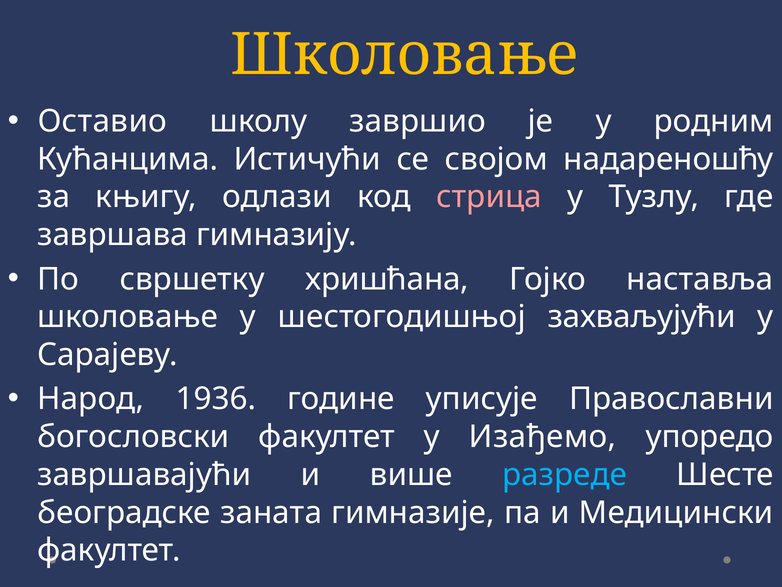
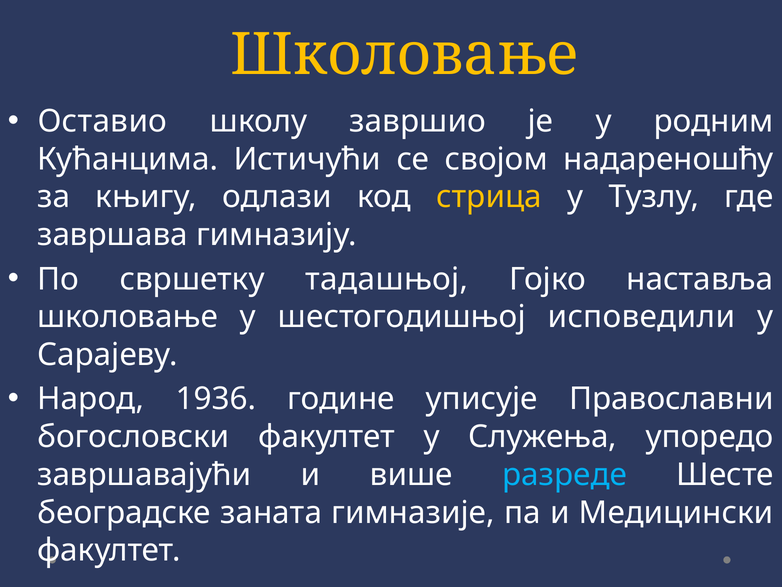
стрица colour: pink -> yellow (489, 197)
хришћана: хришћана -> тадашњој (387, 279)
захваљујући: захваљујући -> исповедили (641, 317)
Изађемо: Изађемо -> Служења (543, 437)
